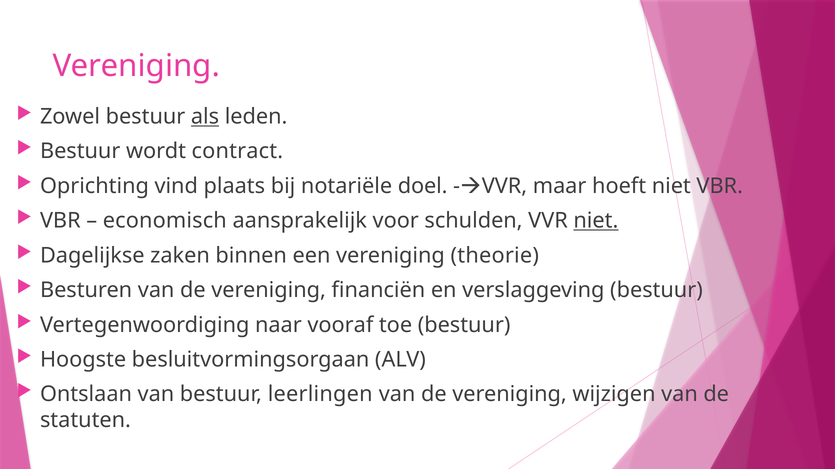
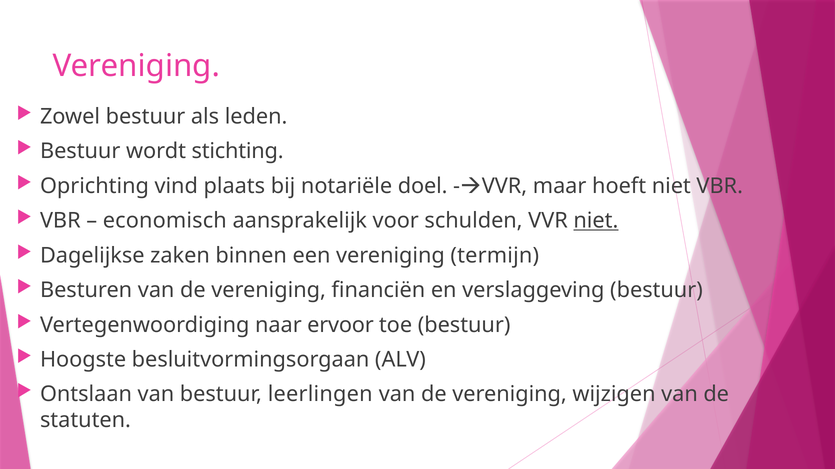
als underline: present -> none (205, 117)
contract: contract -> stichting (238, 152)
theorie: theorie -> termijn (495, 256)
vooraf: vooraf -> ervoor (340, 325)
